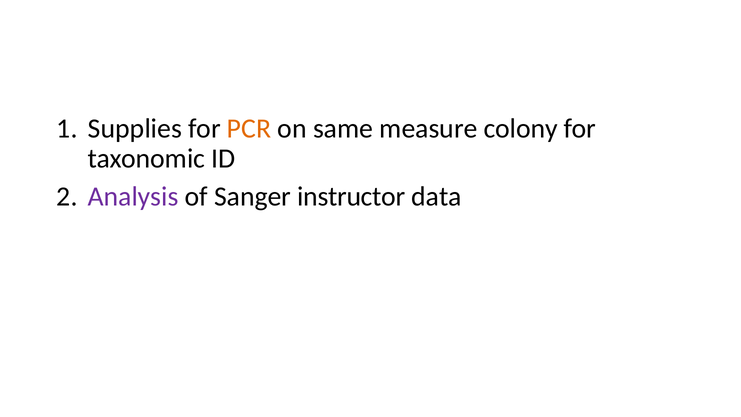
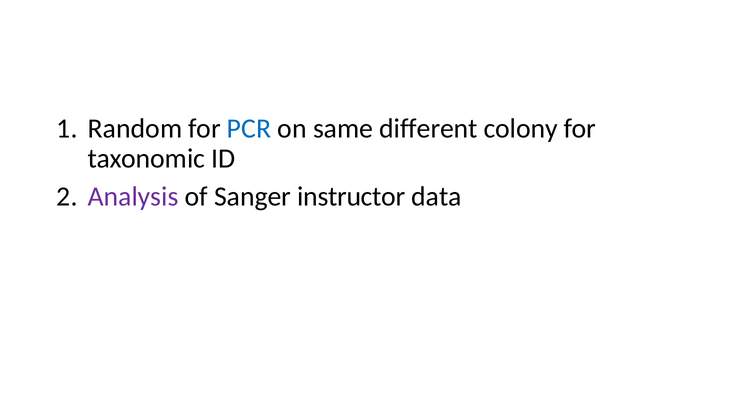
Supplies: Supplies -> Random (135, 129)
PCR colour: orange -> blue (249, 129)
measure: measure -> different (428, 129)
